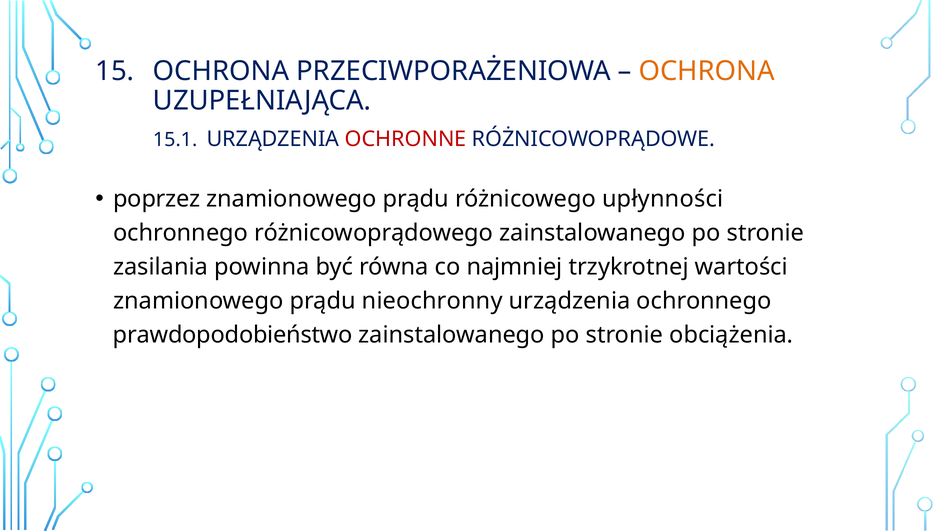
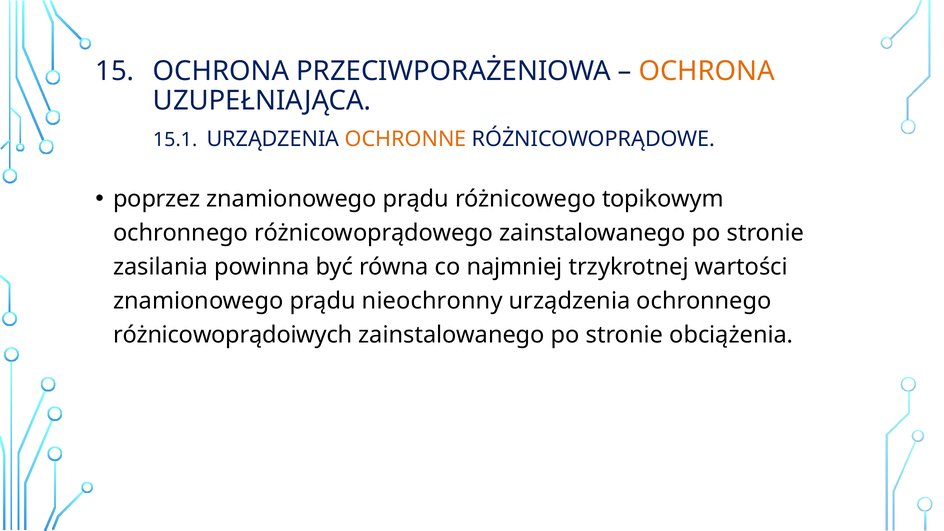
OCHRONNE colour: red -> orange (406, 139)
upłynności: upłynności -> topikowym (663, 199)
prawdopodobieństwo: prawdopodobieństwo -> różnicowoprądoiwych (233, 335)
